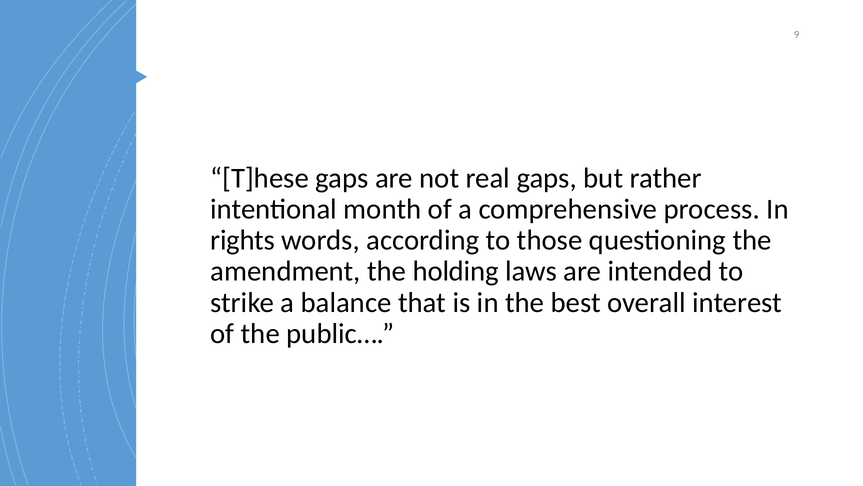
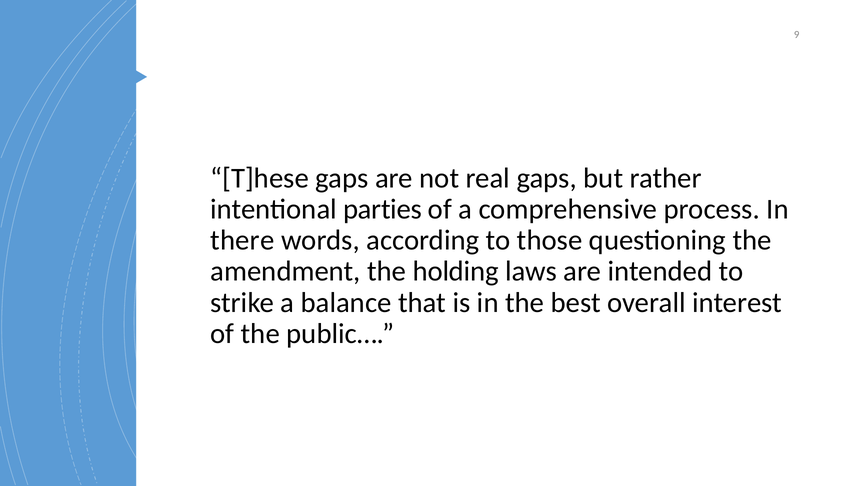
month: month -> parties (383, 209)
rights: rights -> there (242, 240)
